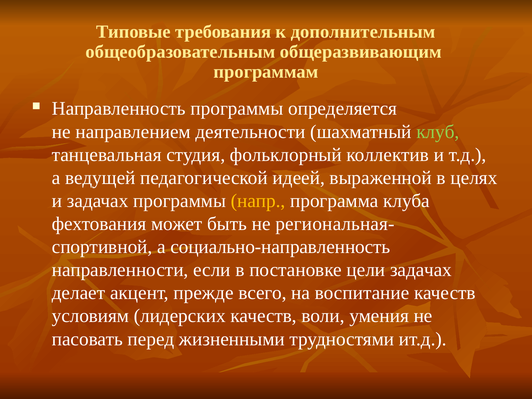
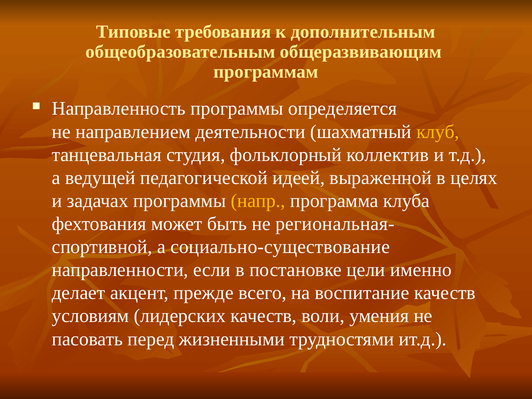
клуб colour: light green -> yellow (438, 132)
социально-направленность: социально-направленность -> социально-существование (280, 247)
цели задачах: задачах -> именно (421, 270)
